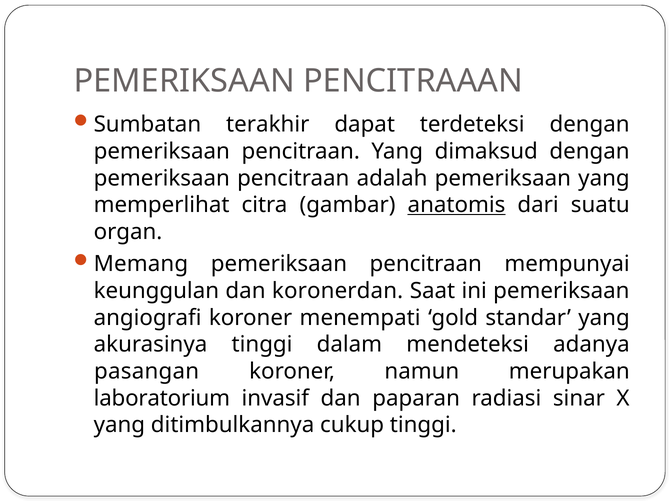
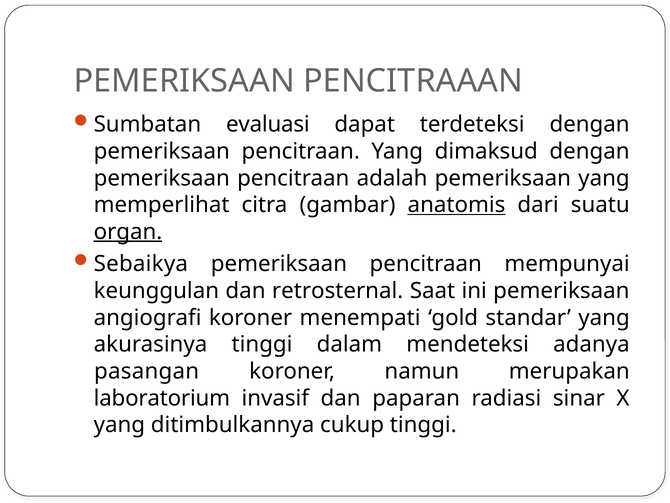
terakhir: terakhir -> evaluasi (268, 124)
organ underline: none -> present (128, 232)
Memang: Memang -> Sebaikya (141, 264)
koronerdan: koronerdan -> retrosternal (338, 291)
